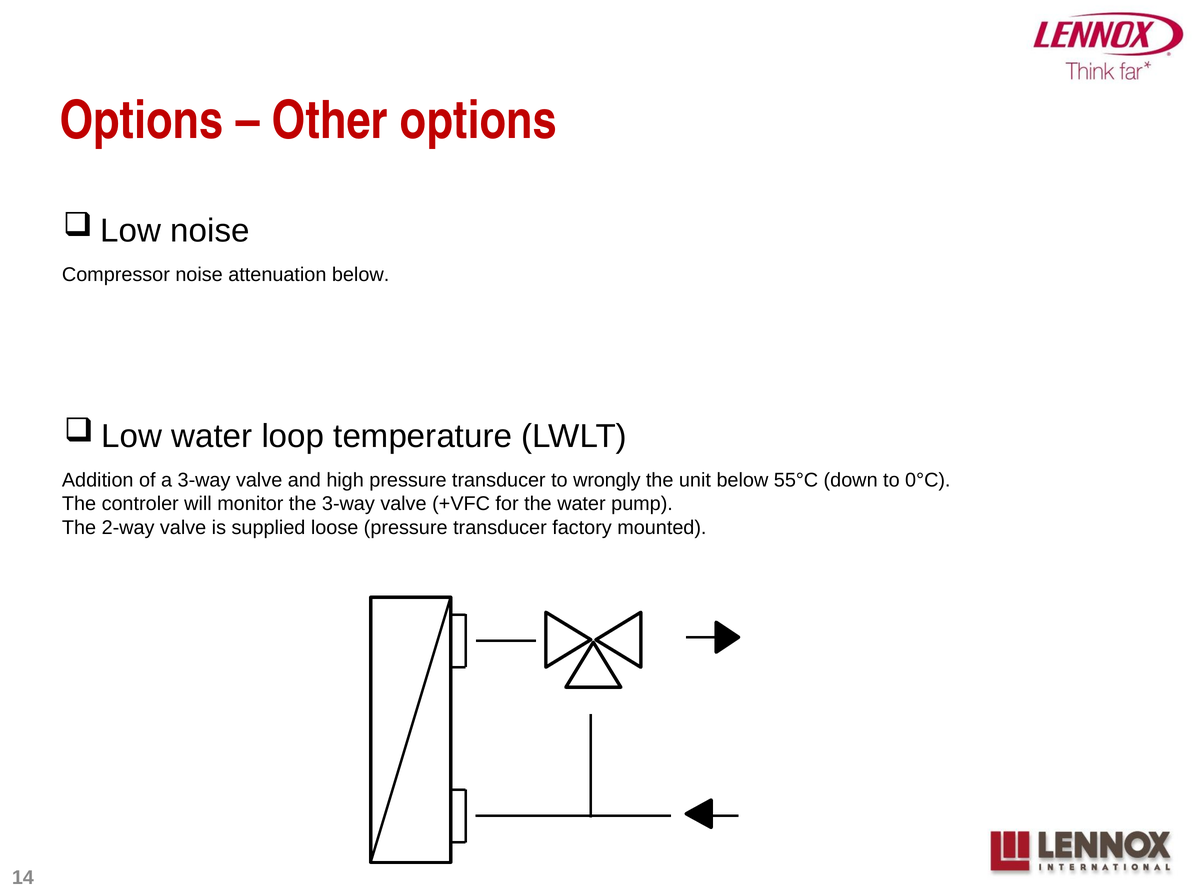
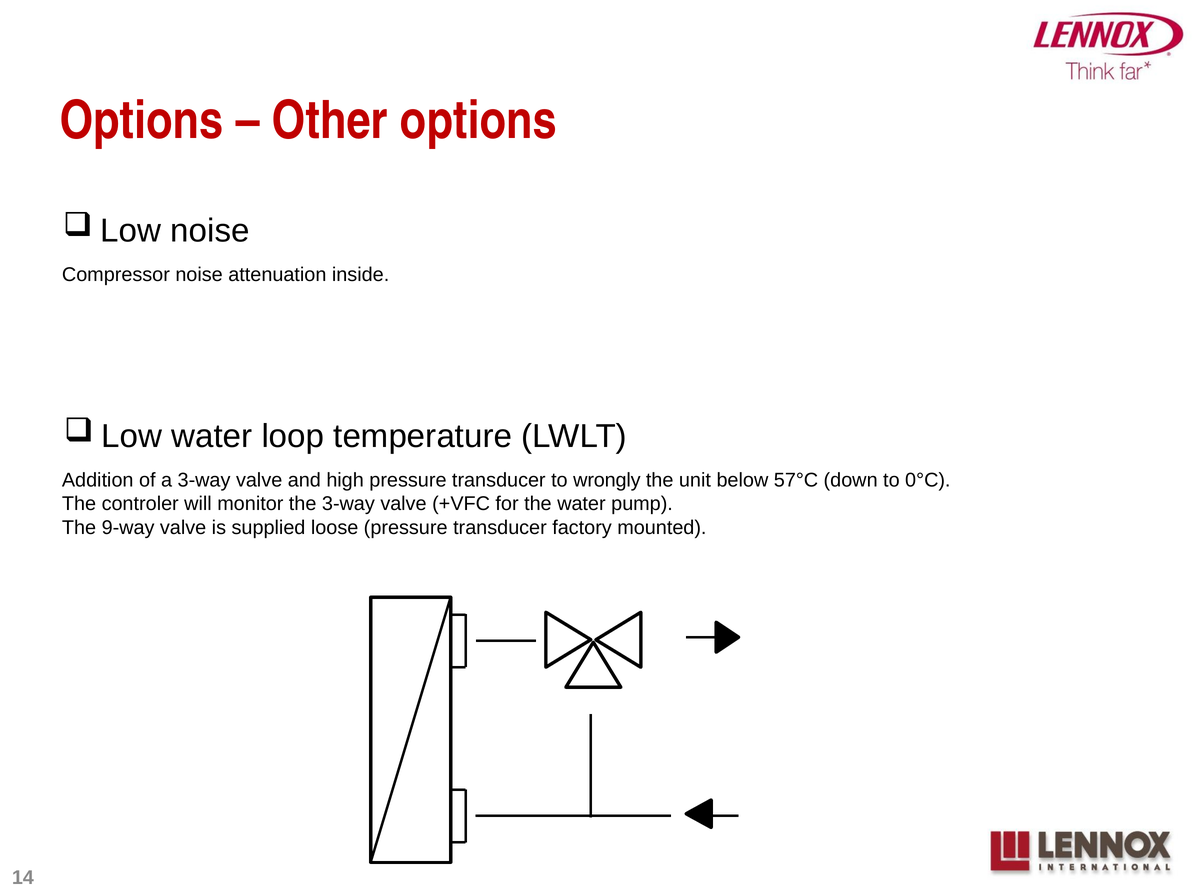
attenuation below: below -> inside (361, 275)
55°C: 55°C -> 57°C (796, 480)
2-way: 2-way -> 9-way (128, 528)
